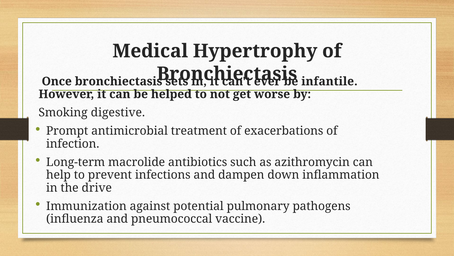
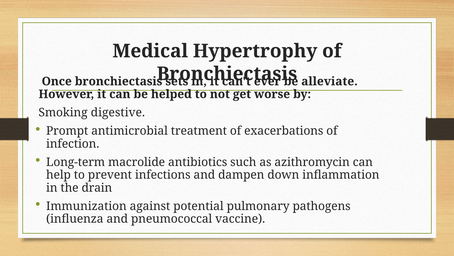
infantile: infantile -> alleviate (329, 81)
drive: drive -> drain (97, 187)
